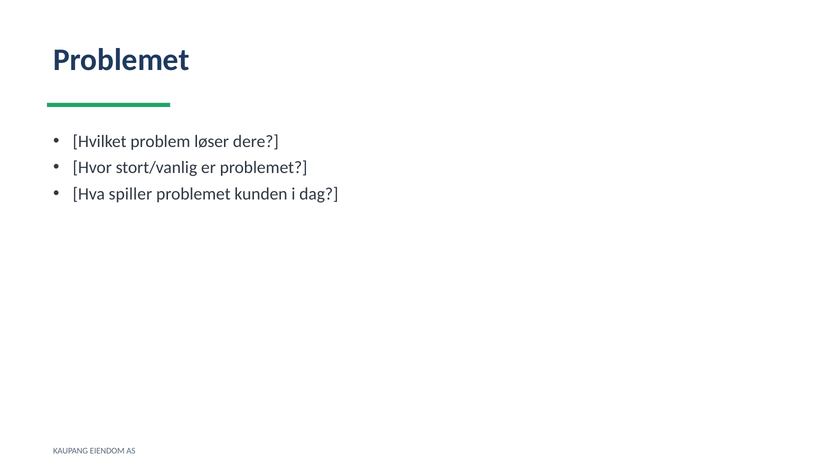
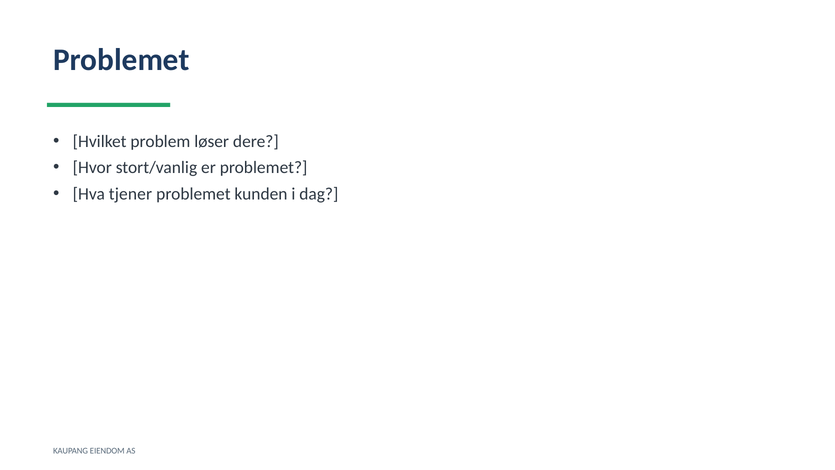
spiller: spiller -> tjener (130, 194)
